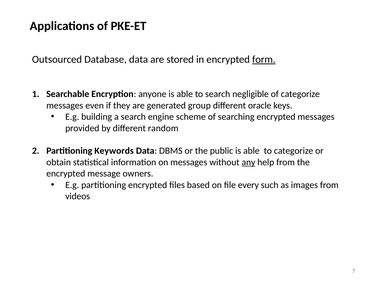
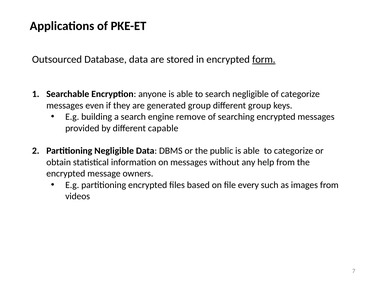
different oracle: oracle -> group (260, 105)
scheme: scheme -> remove (191, 117)
random: random -> capable (163, 128)
Partitioning Keywords: Keywords -> Negligible (114, 151)
any underline: present -> none (248, 162)
